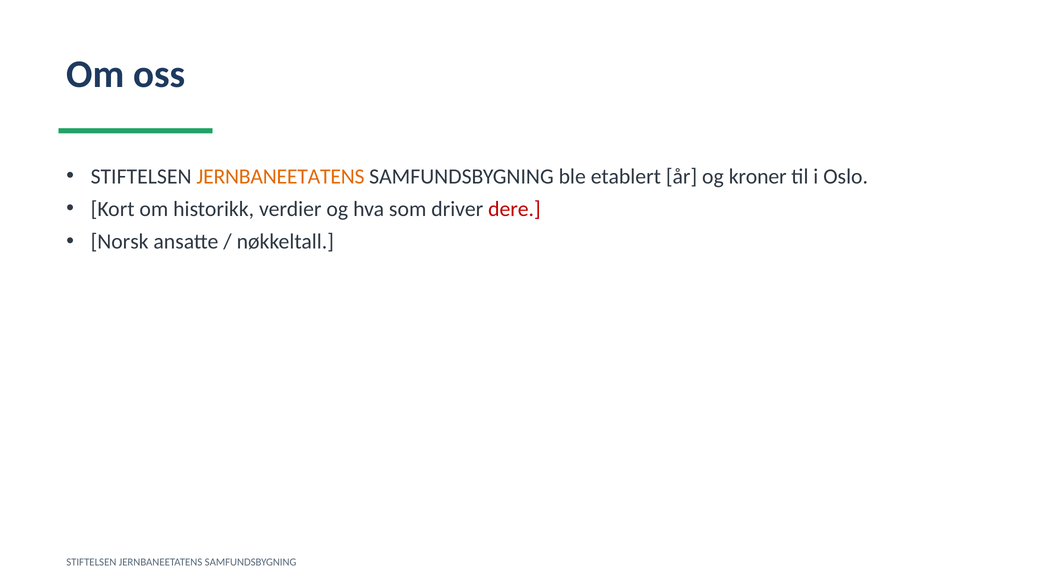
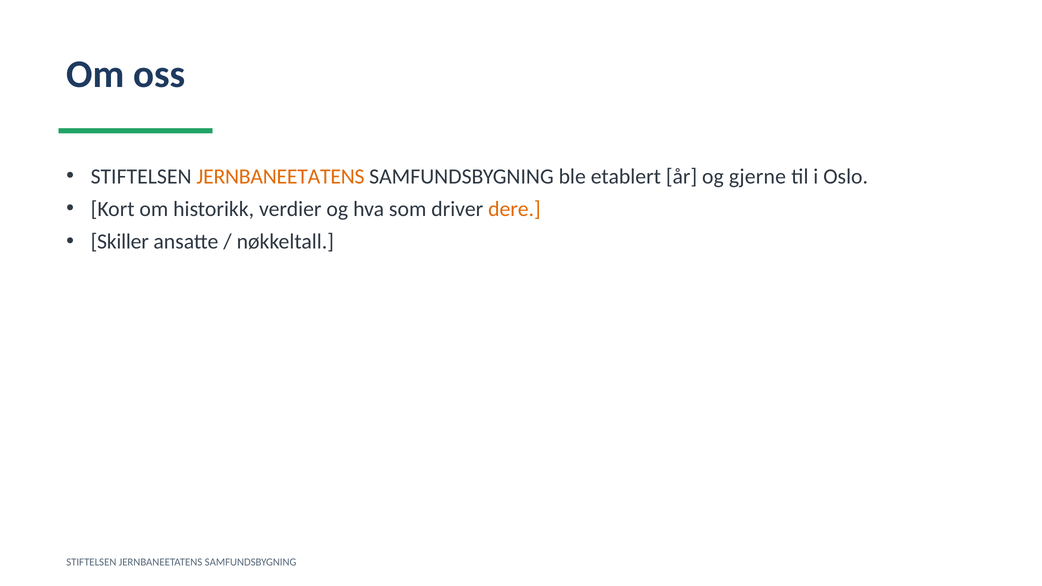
kroner: kroner -> gjerne (757, 176)
dere colour: red -> orange (514, 209)
Norsk: Norsk -> Skiller (120, 242)
